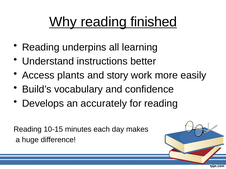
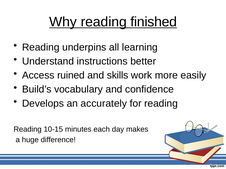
plants: plants -> ruined (71, 76)
story: story -> skills (118, 76)
